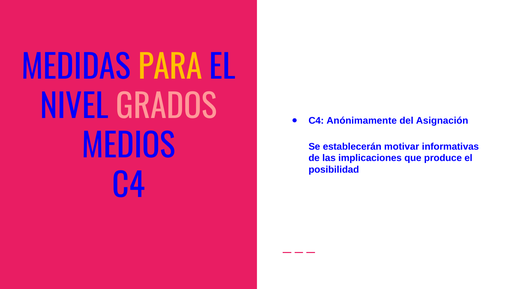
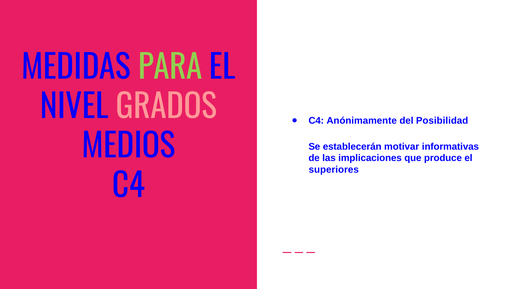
PARA colour: yellow -> light green (170, 68)
Asignación: Asignación -> Posibilidad (442, 121)
posibilidad: posibilidad -> superiores (334, 170)
